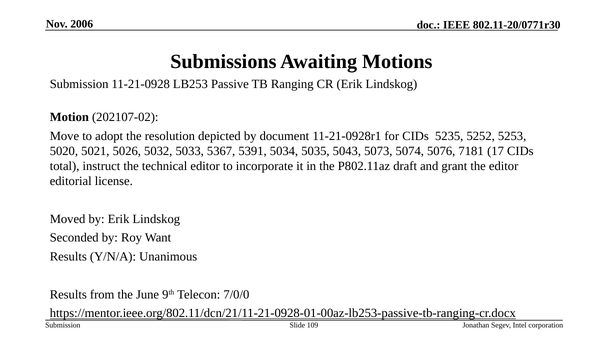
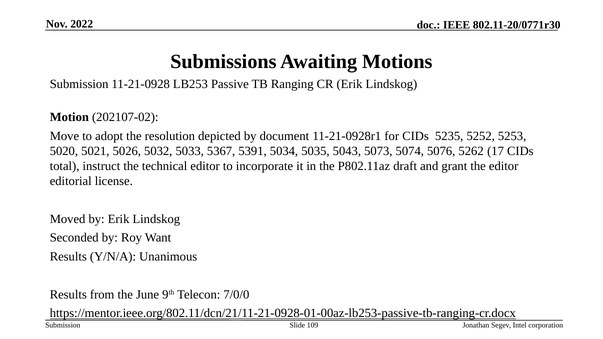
2006: 2006 -> 2022 (82, 24)
7181: 7181 -> 5262 (471, 151)
